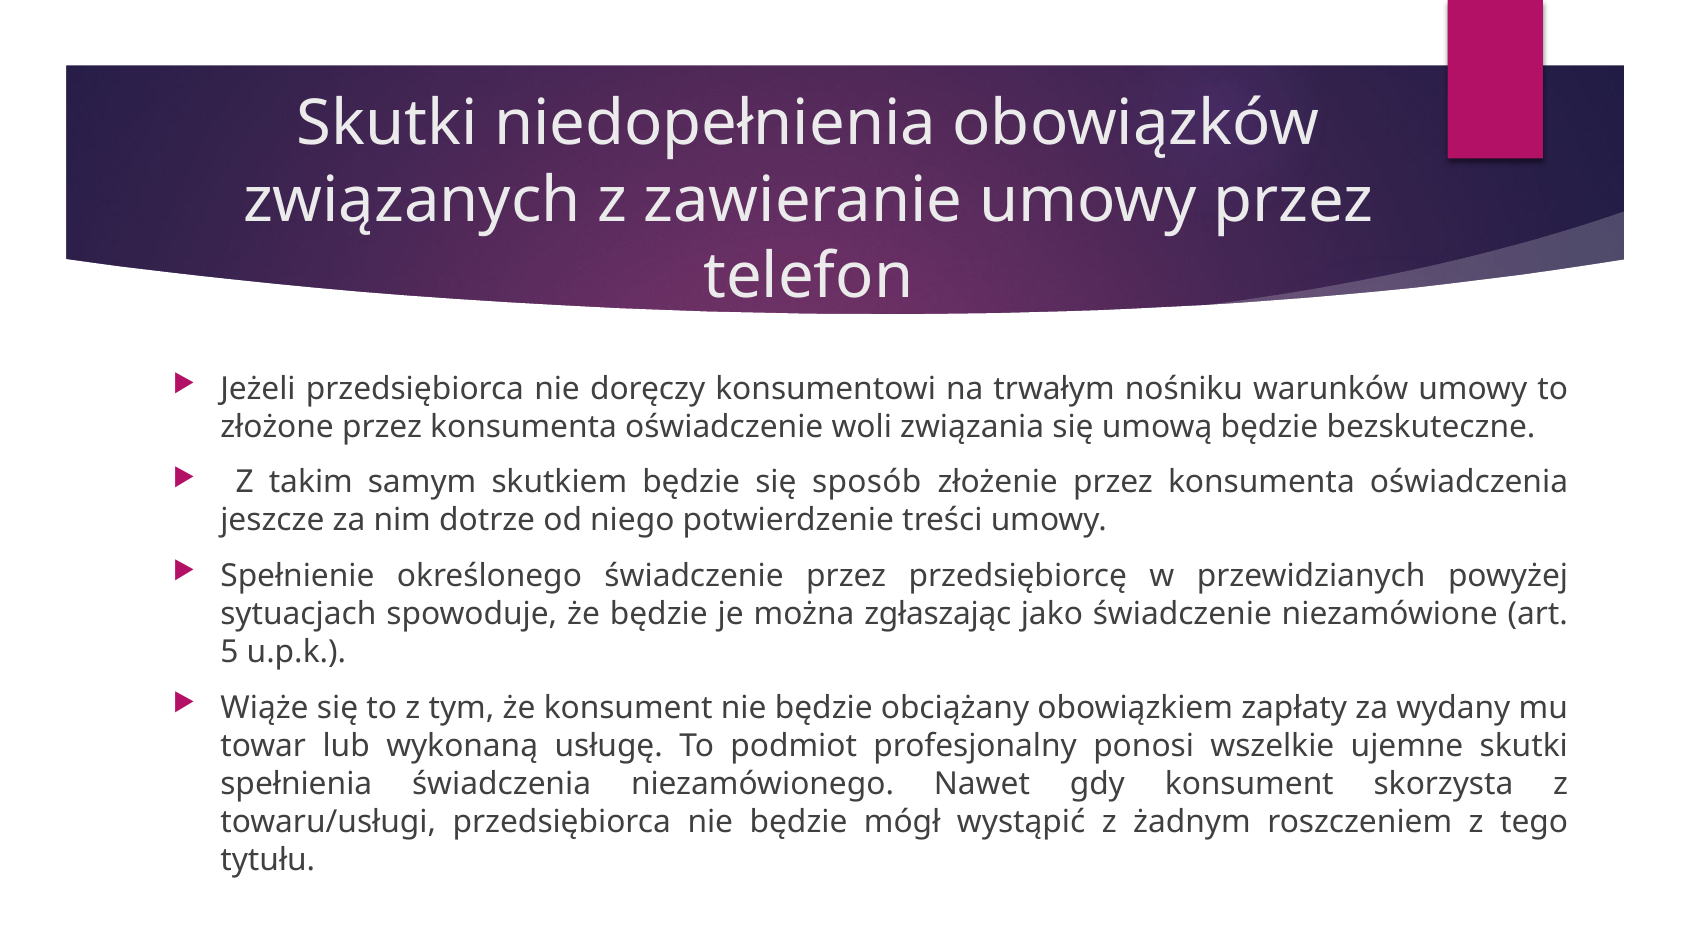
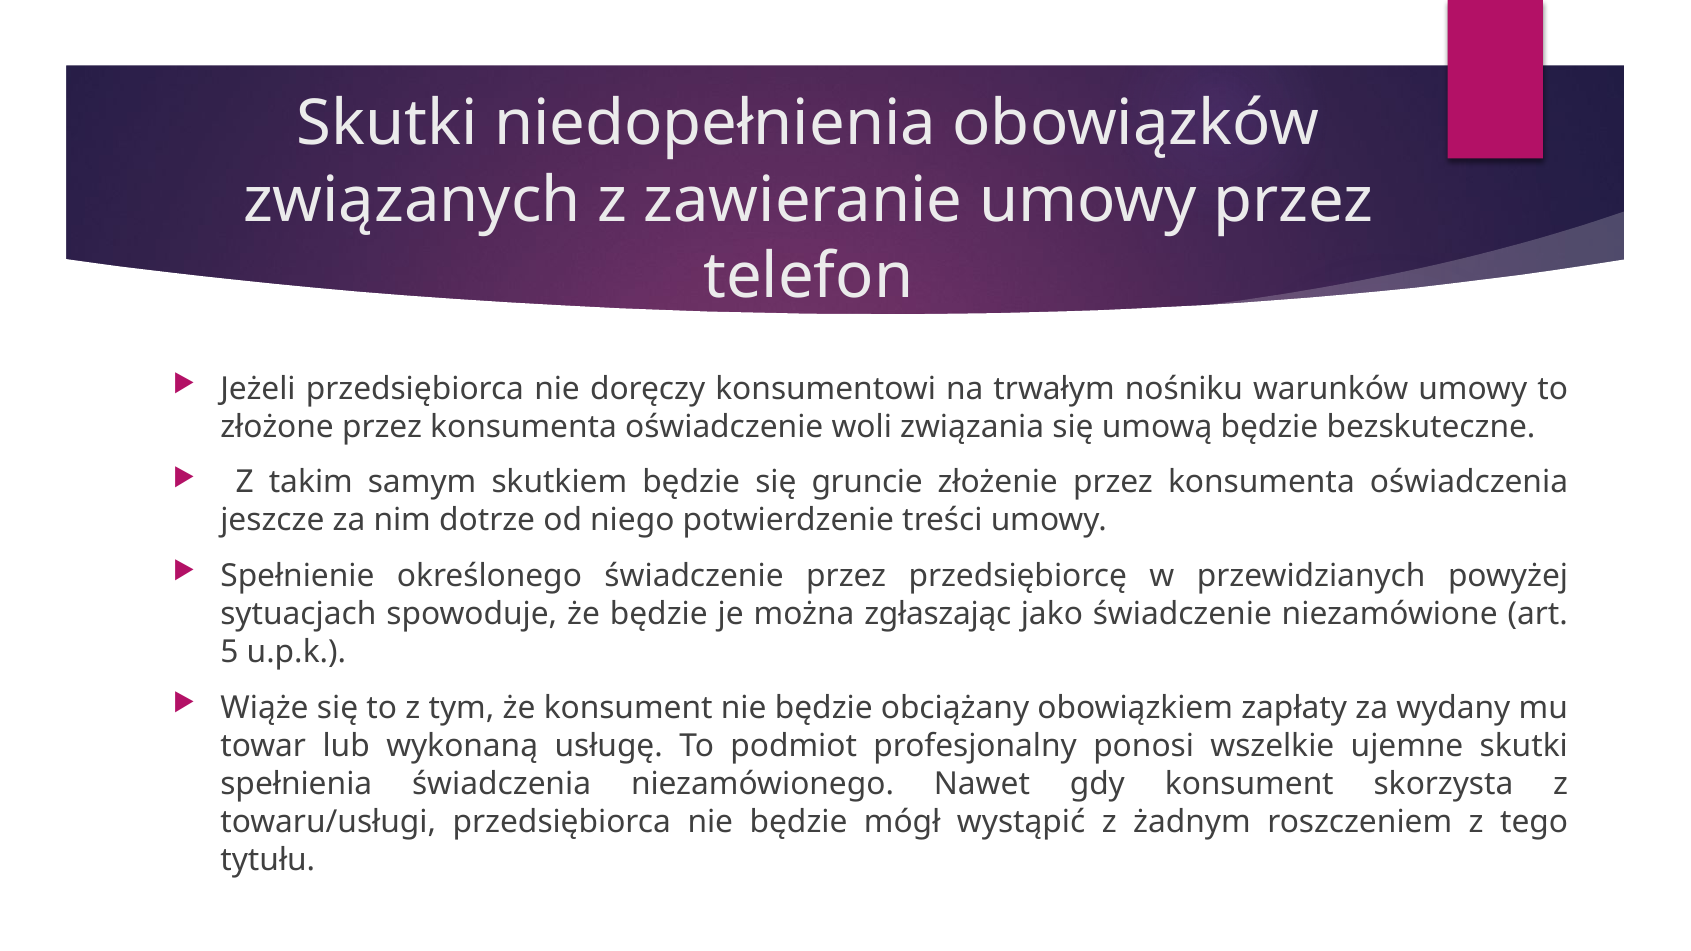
sposób: sposób -> gruncie (867, 482)
